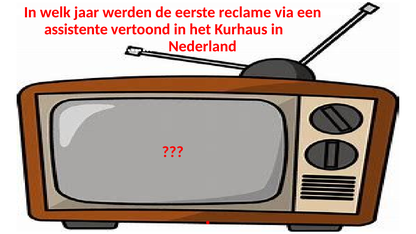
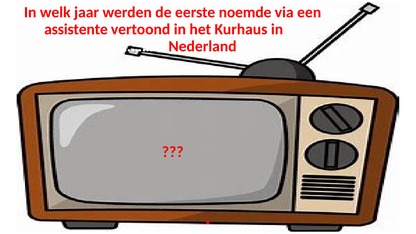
reclame: reclame -> noemde (245, 12)
